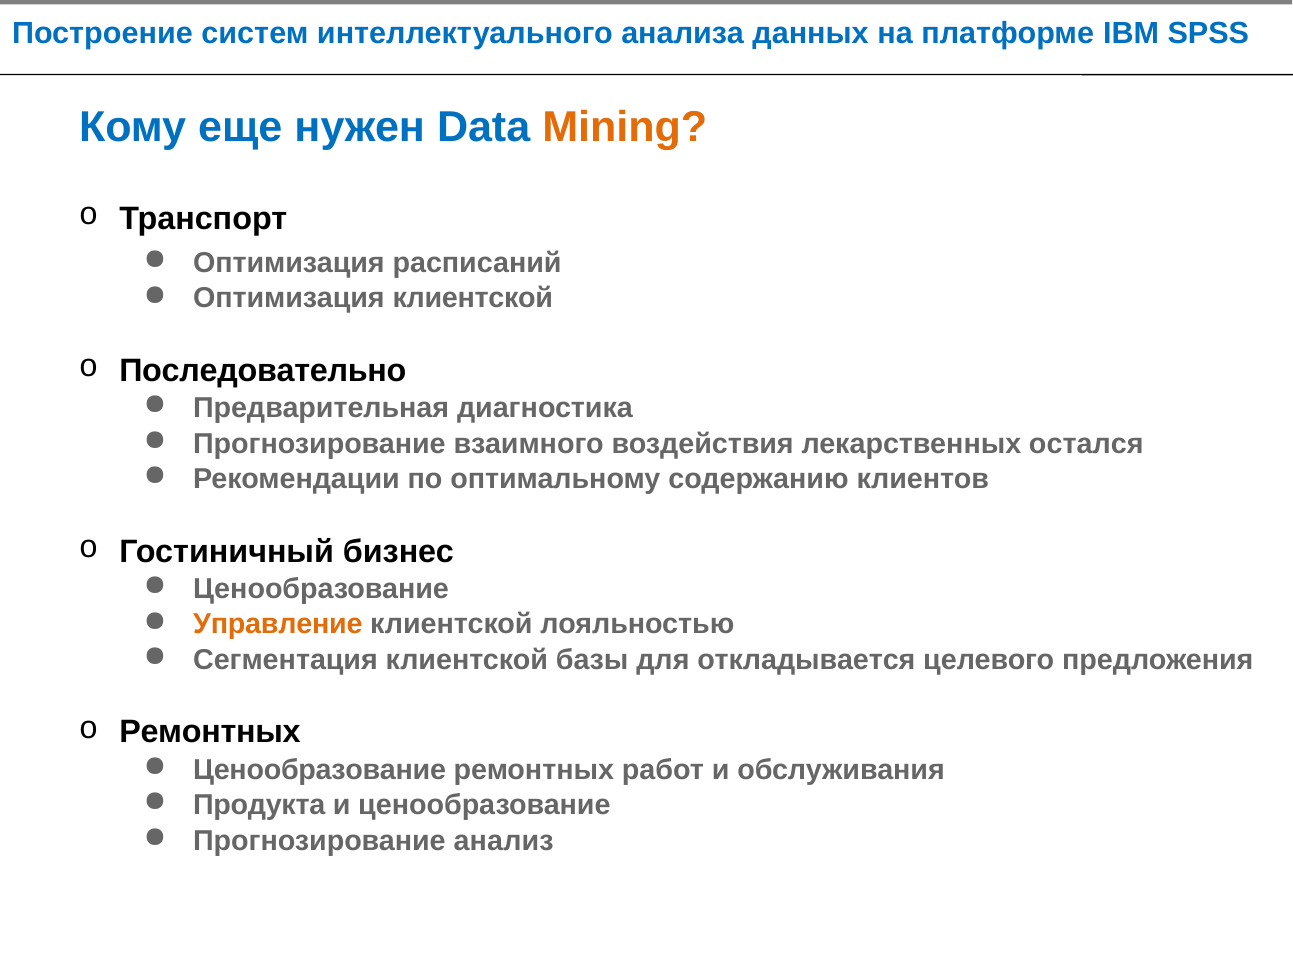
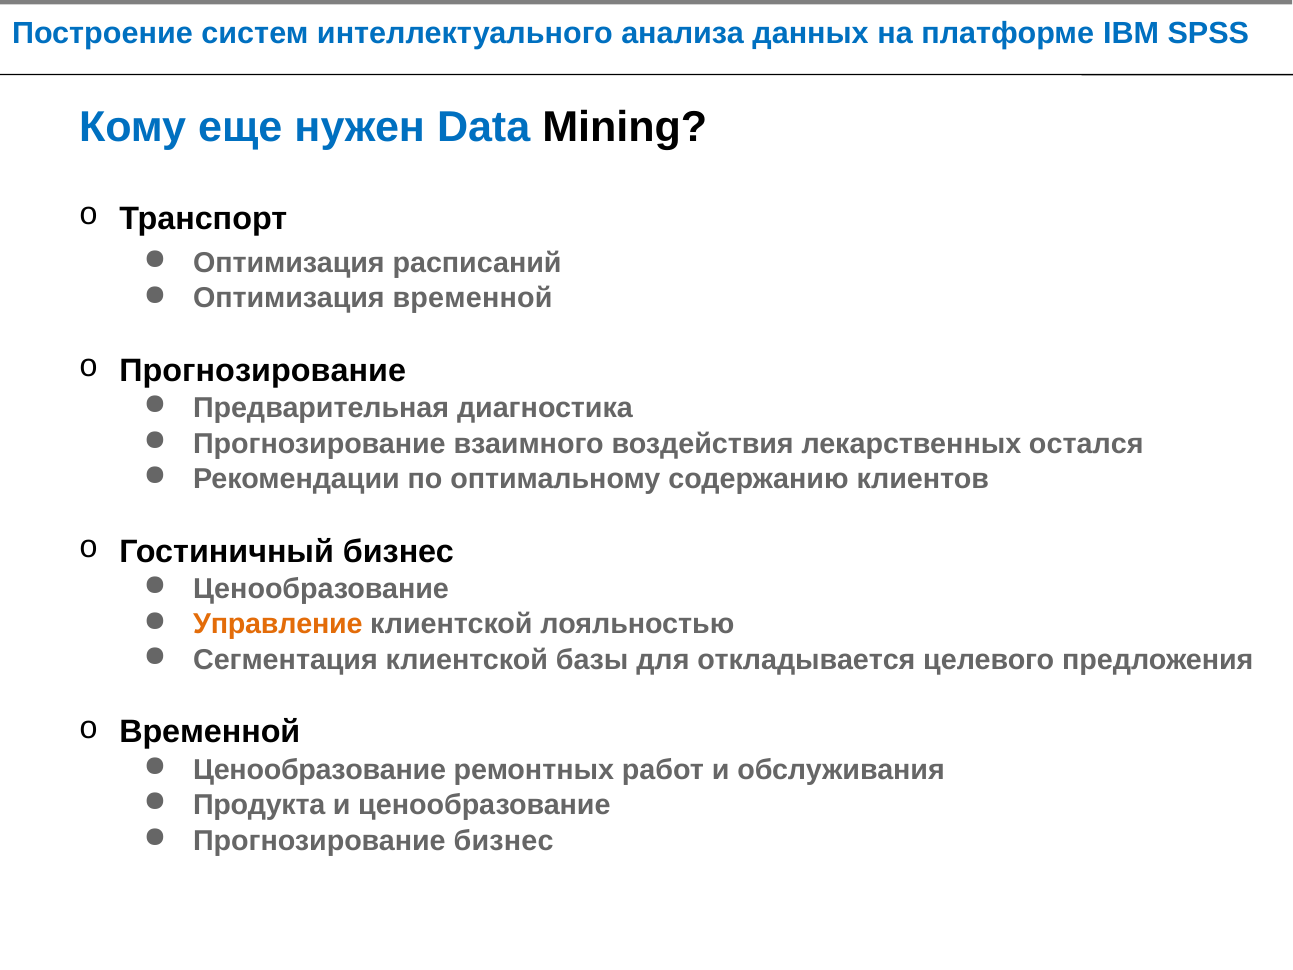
Mining colour: orange -> black (625, 127)
Оптимизация клиентской: клиентской -> временной (473, 298)
Последовательно: Последовательно -> Прогнозирование (263, 371)
Ремонтных: Ремонтных -> Временной (210, 732)
Прогнозирование анализ: анализ -> бизнес (504, 840)
